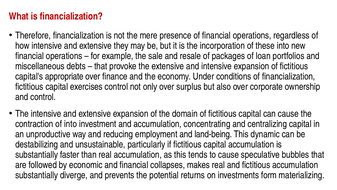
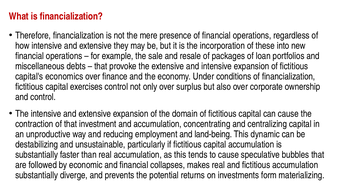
appropriate: appropriate -> economics (64, 76)
of into: into -> that (71, 124)
